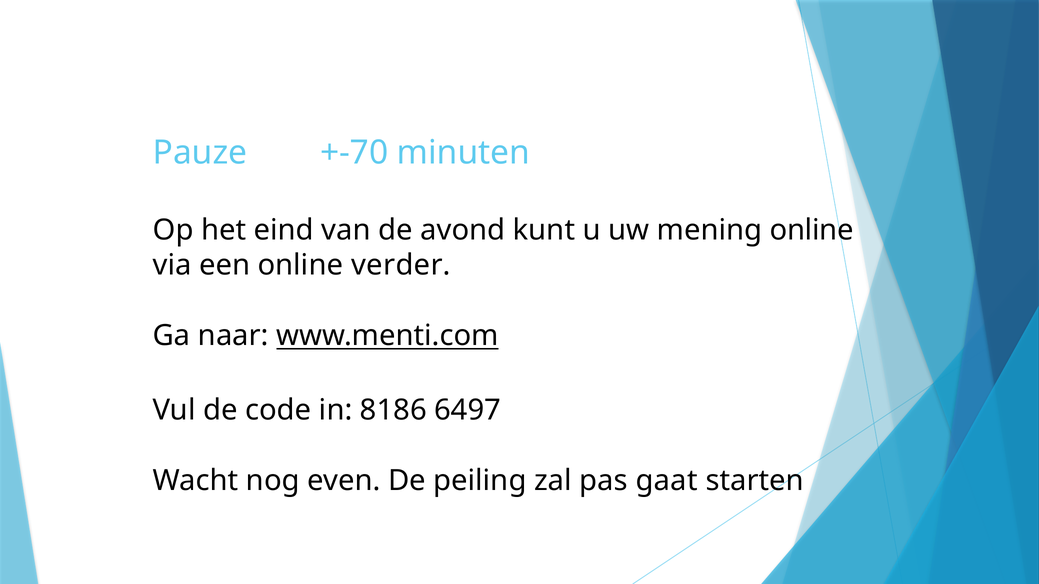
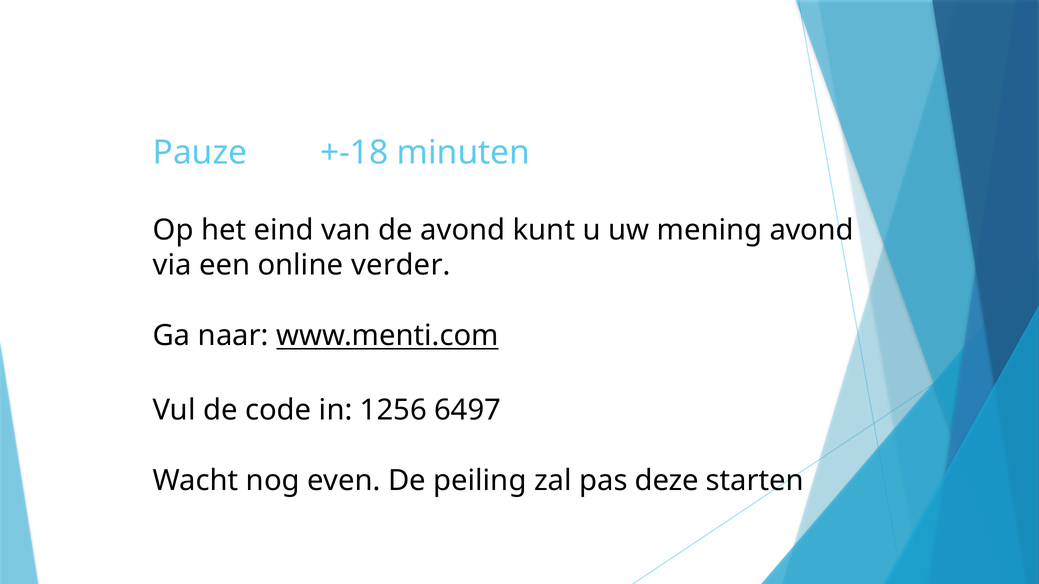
+-70: +-70 -> +-18 (354, 153)
mening online: online -> avond (812, 230)
8186: 8186 -> 1256 (393, 411)
gaat: gaat -> deze (667, 481)
